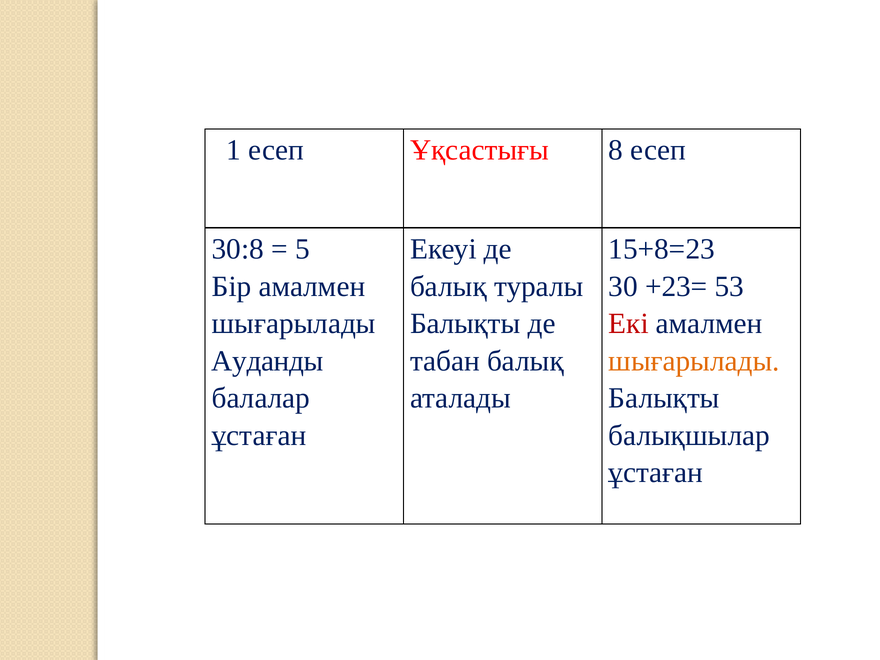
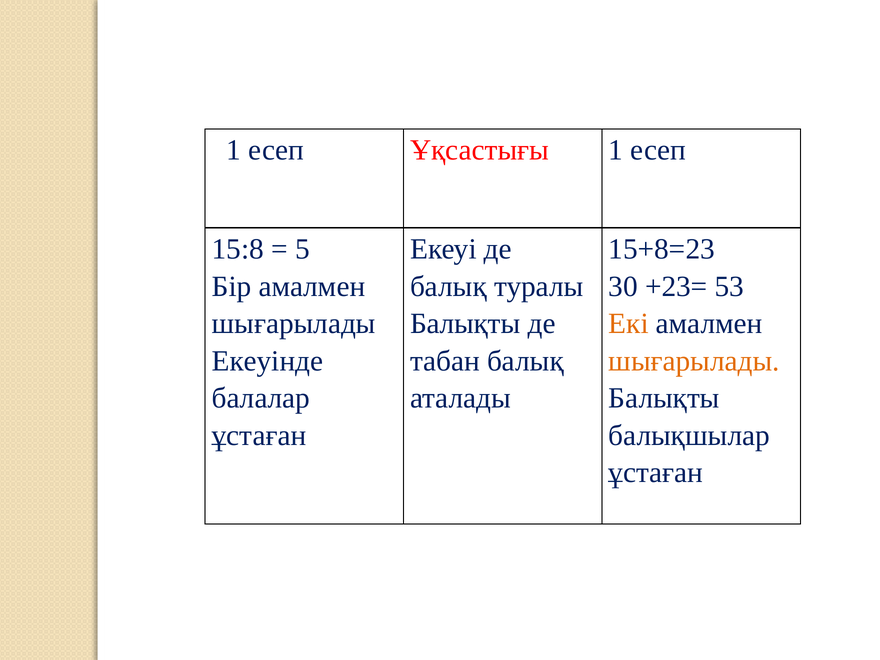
Ұқсастығы 8: 8 -> 1 (616, 150)
30:8: 30:8 -> 15:8 (238, 249)
Екі colour: red -> orange (629, 324)
Ауданды: Ауданды -> Екеуінде (267, 361)
